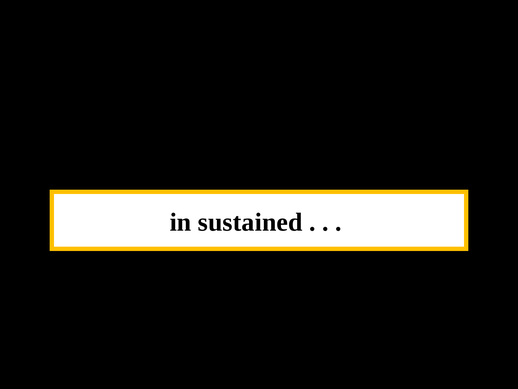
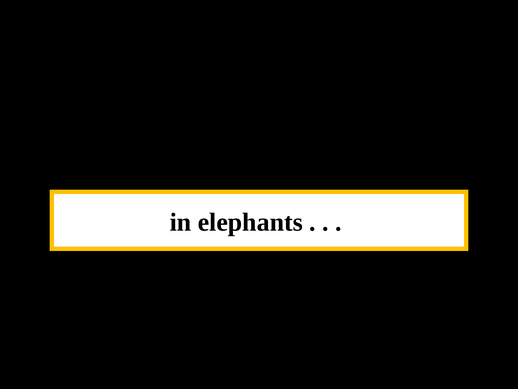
sustained: sustained -> elephants (250, 222)
